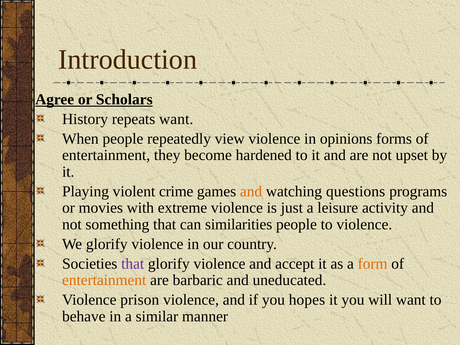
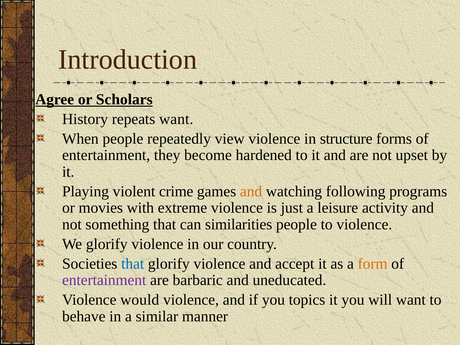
opinions: opinions -> structure (346, 139)
questions: questions -> following (356, 191)
that colour: purple -> blue (133, 264)
entertainment colour: orange -> purple (104, 280)
prison: prison -> would (140, 300)
hopes: hopes -> topics (307, 300)
